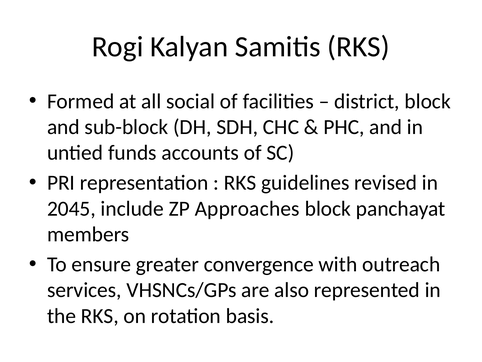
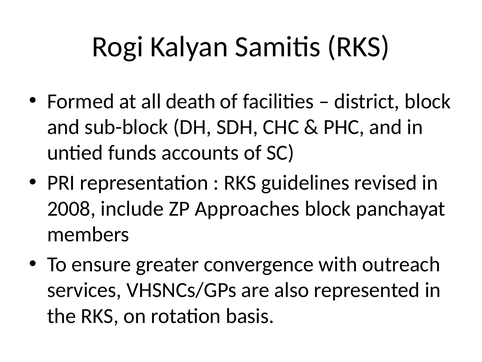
social: social -> death (191, 101)
2045: 2045 -> 2008 (71, 208)
